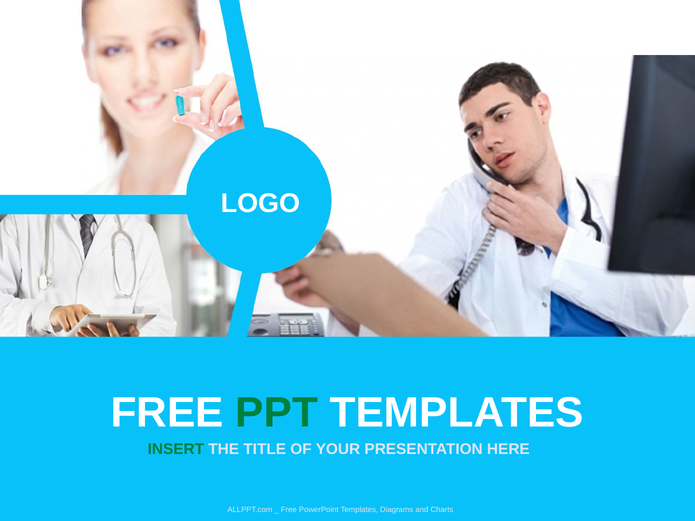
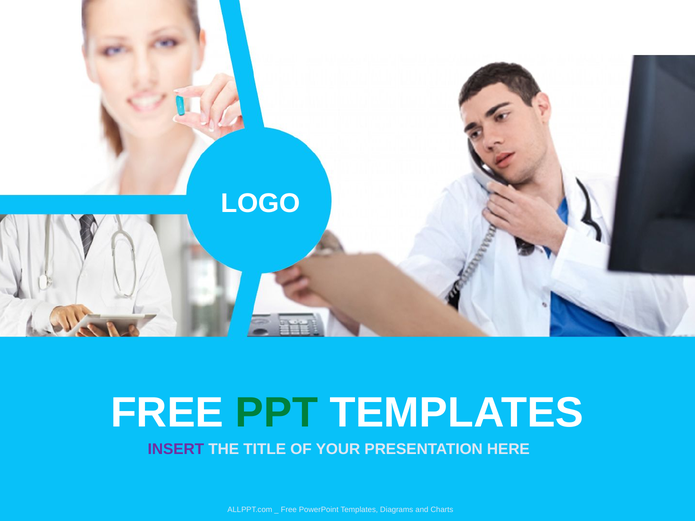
INSERT colour: green -> purple (176, 450)
